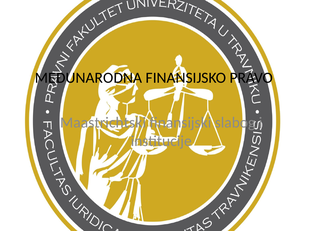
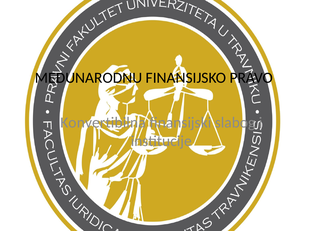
MEĐUNARODNA: MEĐUNARODNA -> MEĐUNARODNU (89, 78)
Maastrichtski: Maastrichtski -> Konvertibilna (103, 123)
